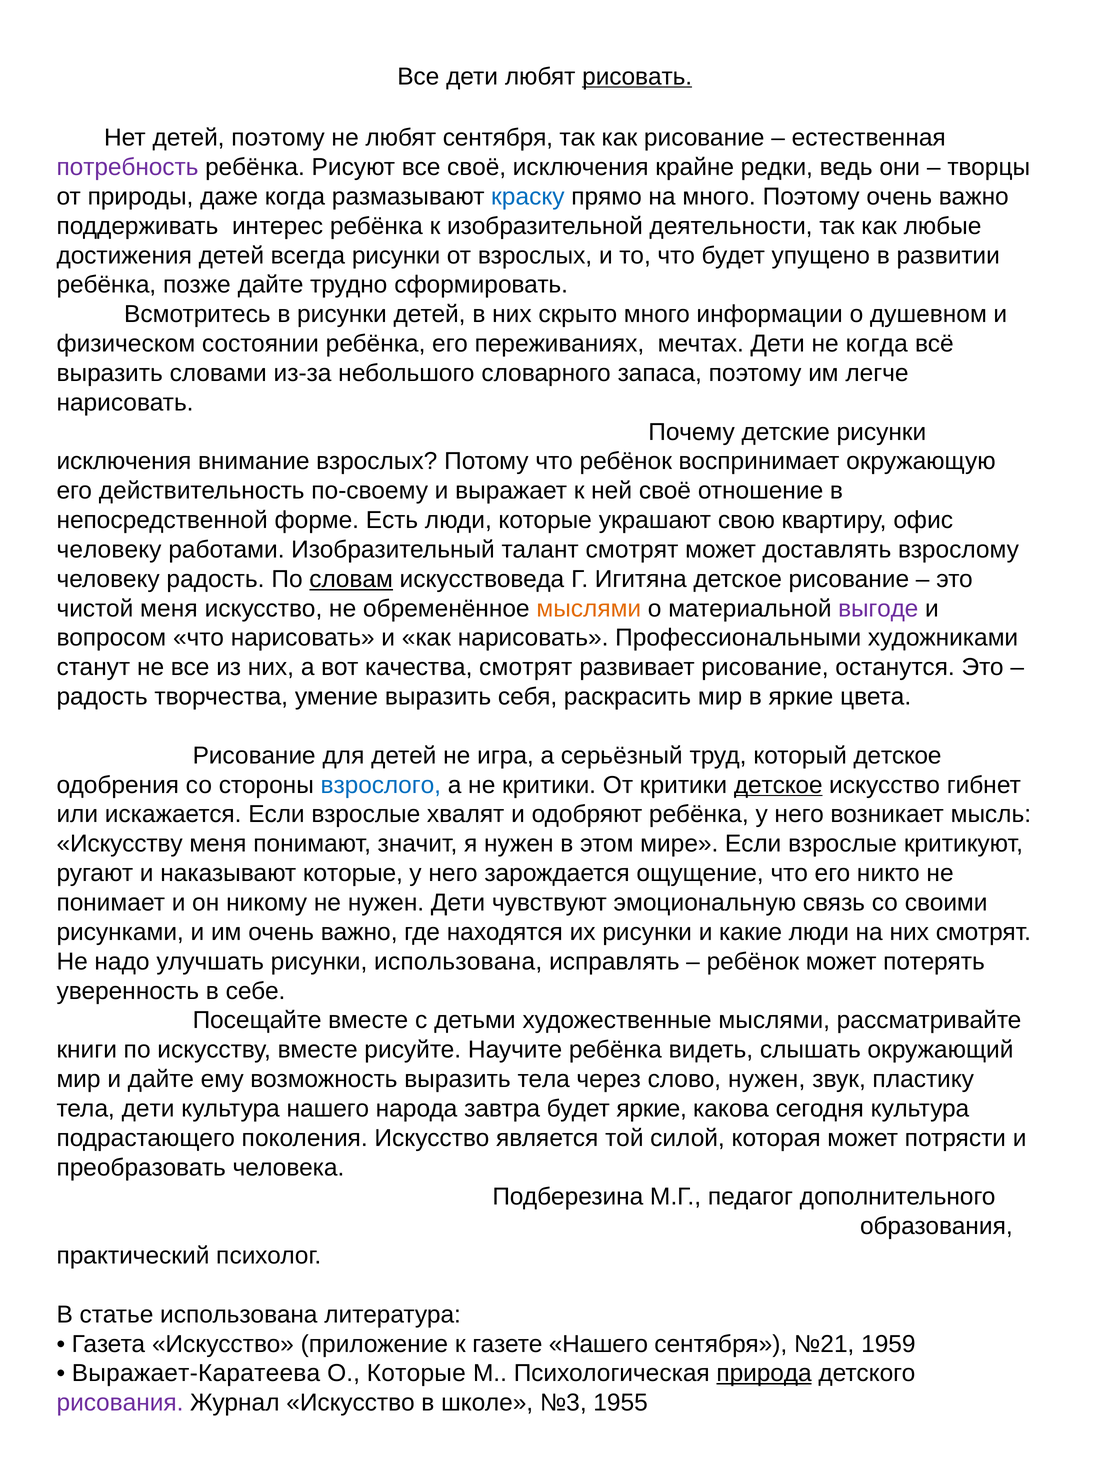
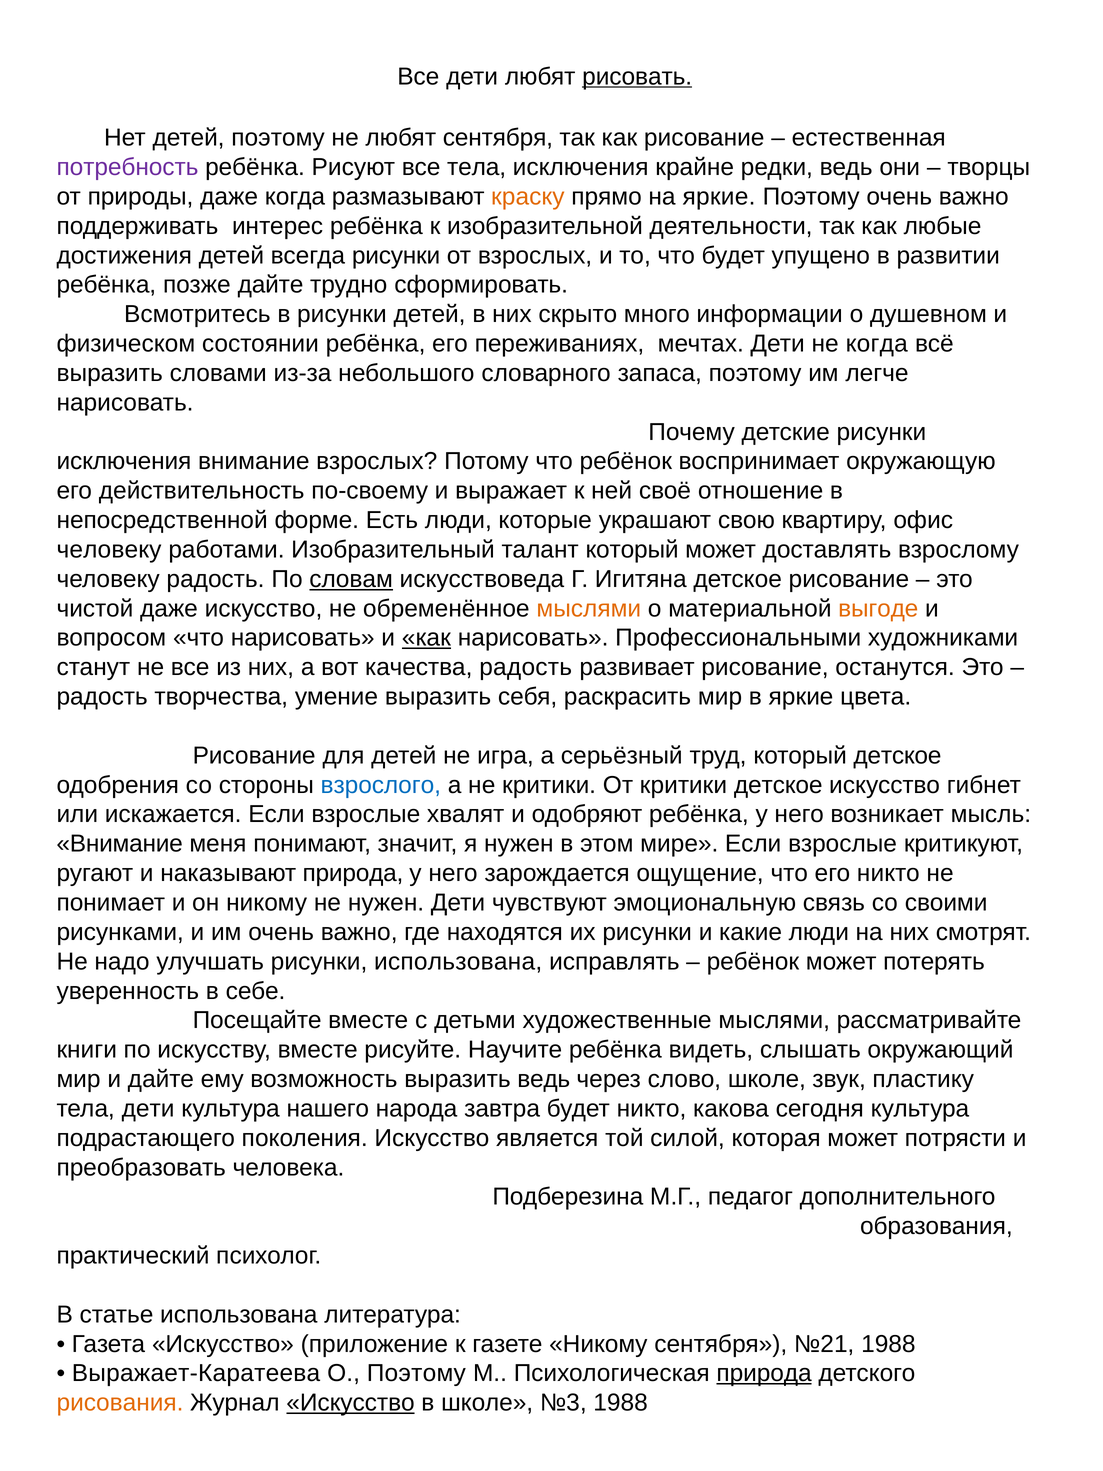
все своё: своё -> тела (477, 167)
краску colour: blue -> orange (528, 197)
на много: много -> яркие (719, 197)
талант смотрят: смотрят -> который (632, 549)
чистой меня: меня -> даже (169, 608)
выгоде colour: purple -> orange (878, 608)
как underline: none -> present (426, 638)
качества смотрят: смотрят -> радость (526, 667)
детское underline: present -> none (778, 785)
Искусству: Искусству -> Внимание (120, 844)
наказывают которые: которые -> природа (353, 873)
выразить тела: тела -> ведь (544, 1079)
слово нужен: нужен -> школе (767, 1079)
будет яркие: яркие -> никто (652, 1108)
газете Нашего: Нашего -> Никому (598, 1344)
№21 1959: 1959 -> 1988 (888, 1344)
О Которые: Которые -> Поэтому (416, 1373)
рисования colour: purple -> orange (120, 1402)
Искусство underline: none -> present (351, 1402)
№3 1955: 1955 -> 1988 (621, 1402)
